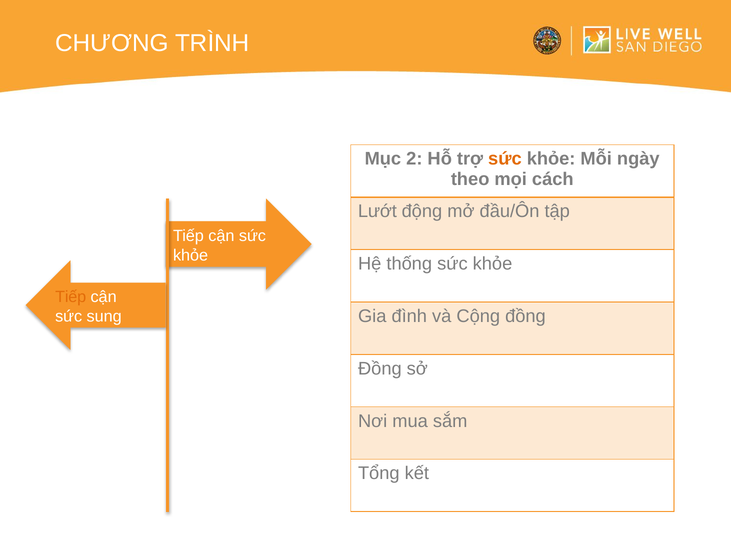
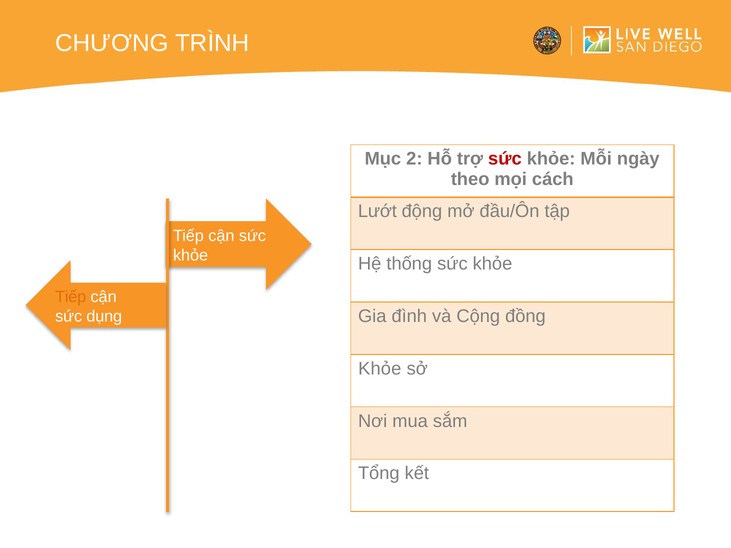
sức colour: orange -> red (505, 159)
sung: sung -> dụng (104, 317)
Đồng: Đồng -> Khỏe (380, 369)
